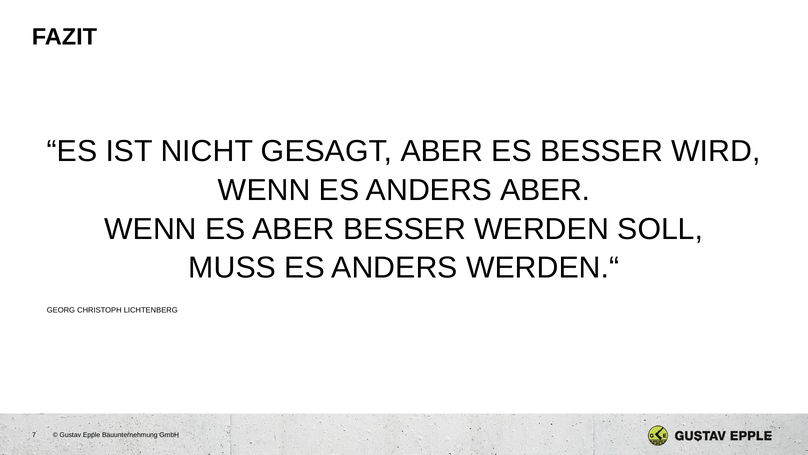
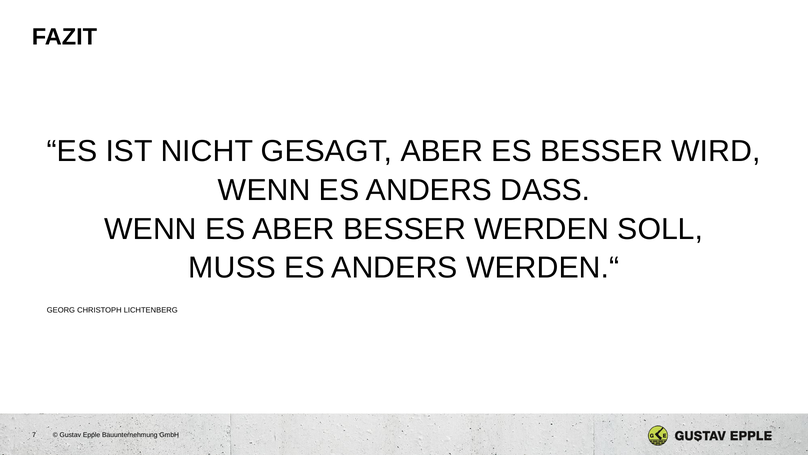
ANDERS ABER: ABER -> DASS (545, 190)
